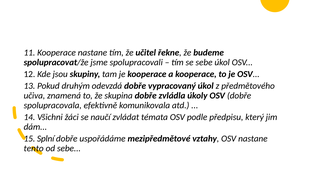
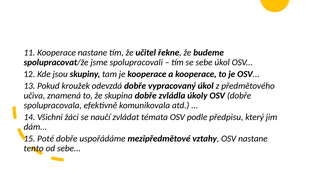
druhým: druhým -> kroužek (76, 86)
Splní: Splní -> Poté (46, 139)
